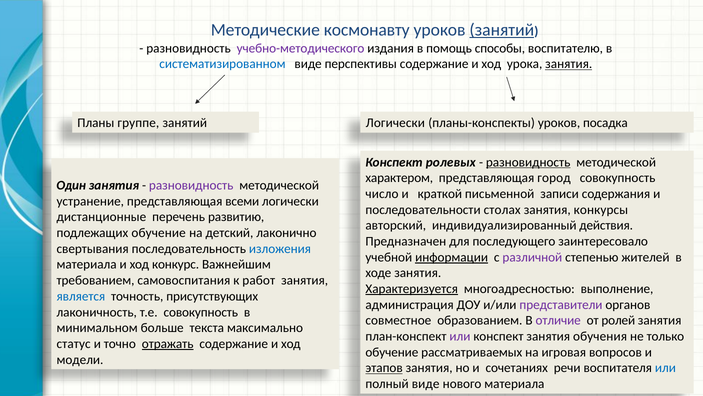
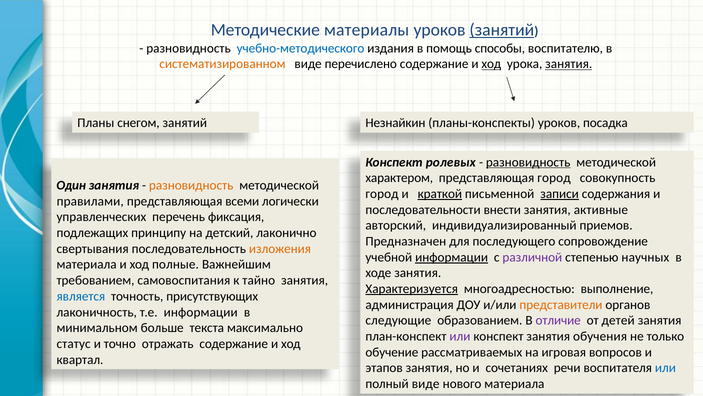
космонавту: космонавту -> материалы (367, 30)
учебно-методического colour: purple -> blue (300, 48)
систематизированном colour: blue -> orange (222, 64)
перспективы: перспективы -> перечислено (361, 64)
ход underline: none -> present (491, 64)
группе: группе -> снегом (138, 123)
занятий Логически: Логически -> Незнайкин (395, 123)
разновидность colour: purple -> orange (191, 185)
число: число -> город (382, 194)
краткой underline: none -> present (440, 194)
записи underline: none -> present (560, 194)
устранение: устранение -> правилами (90, 201)
столах: столах -> внести (502, 209)
конкурсы: конкурсы -> активные (601, 209)
дистанционные: дистанционные -> управленческих (101, 217)
развитию: развитию -> фиксация (236, 217)
действия: действия -> приемов (606, 225)
подлежащих обучение: обучение -> принципу (159, 233)
заинтересовало: заинтересовало -> сопровождение (603, 241)
изложения colour: blue -> orange (280, 248)
жителей: жителей -> научных (645, 257)
конкурс: конкурс -> полные (175, 264)
работ: работ -> тайно (259, 280)
представители colour: purple -> orange (561, 304)
т.е совокупность: совокупность -> информации (201, 312)
совместное: совместное -> следующие (398, 320)
ролей: ролей -> детей (618, 320)
отражать underline: present -> none (168, 343)
модели: модели -> квартал (80, 359)
этапов underline: present -> none (384, 368)
